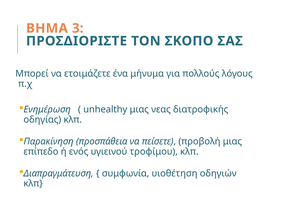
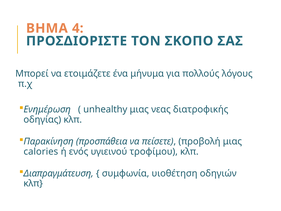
3: 3 -> 4 (78, 28)
επίπεδο: επίπεδο -> calories (41, 151)
